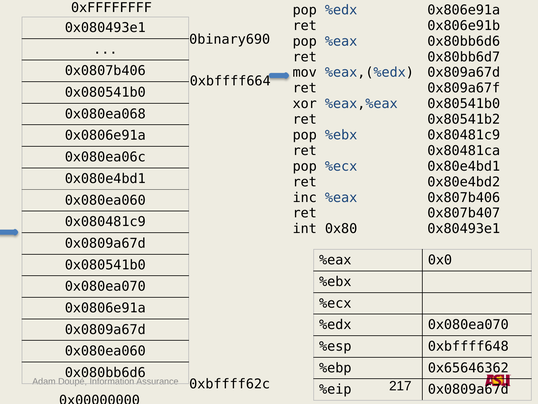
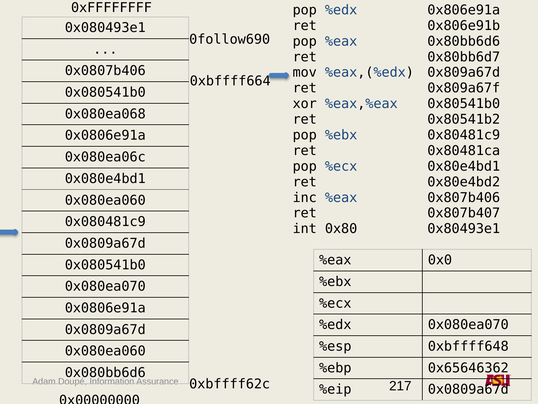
0binary690: 0binary690 -> 0follow690 (230, 39)
